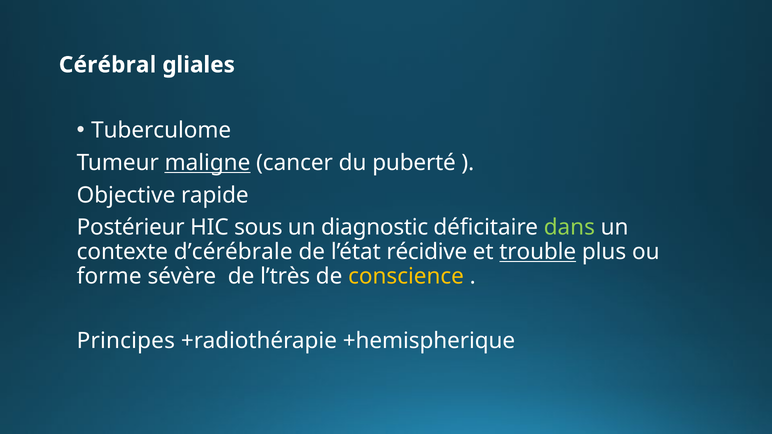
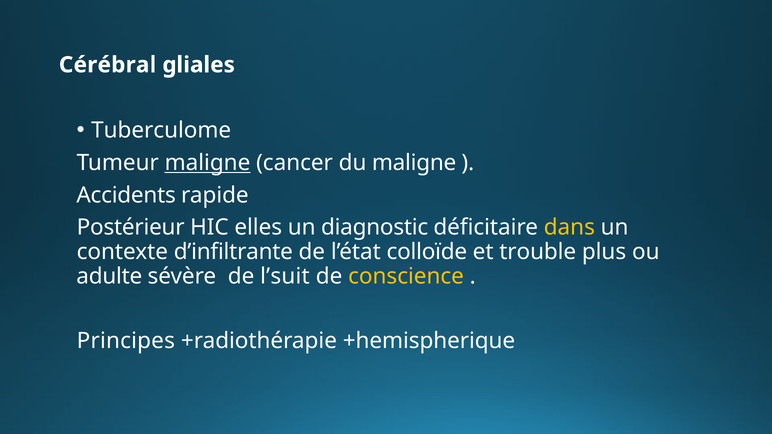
du puberté: puberté -> maligne (414, 163)
Objective: Objective -> Accidents (126, 195)
sous: sous -> elles (258, 228)
dans colour: light green -> yellow (569, 228)
d’cérébrale: d’cérébrale -> d’infiltrante (233, 252)
récidive: récidive -> colloïde (427, 252)
trouble underline: present -> none (538, 252)
forme: forme -> adulte (109, 276)
l’très: l’très -> l’suit (285, 276)
